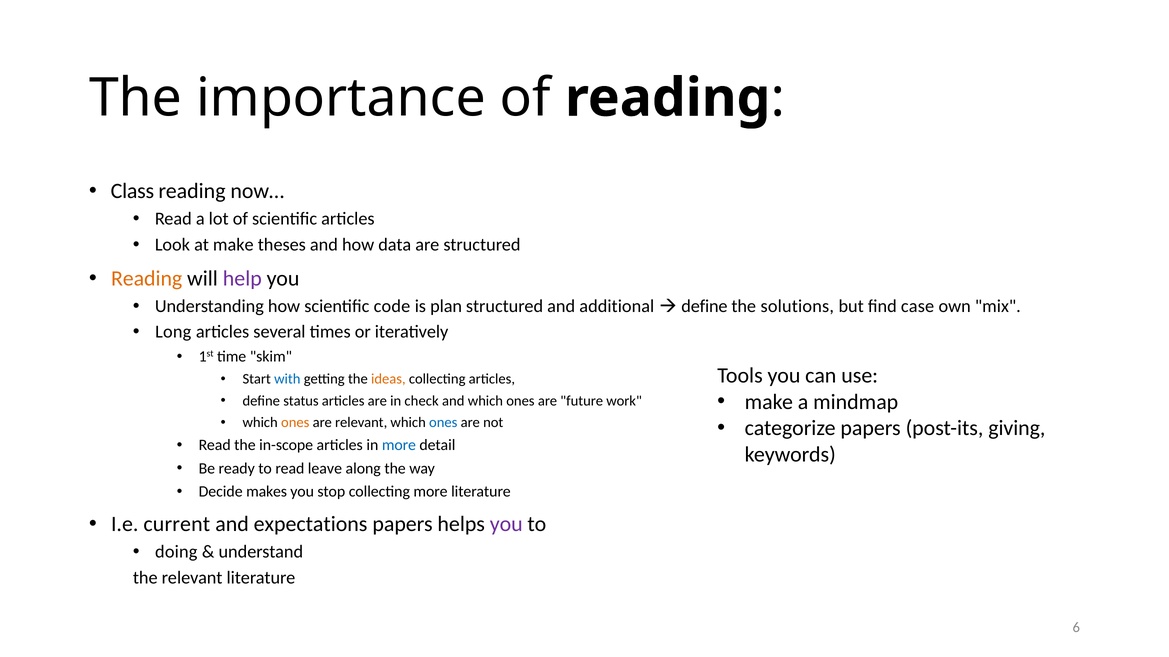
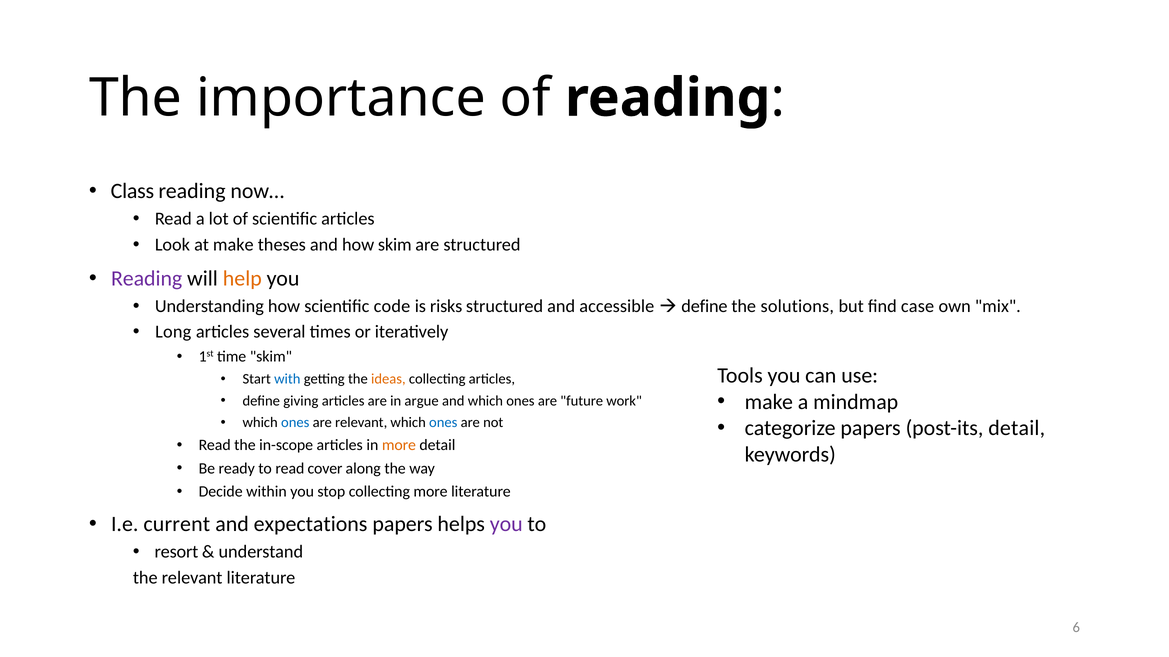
how data: data -> skim (395, 245)
Reading colour: orange -> purple (147, 279)
help colour: purple -> orange (242, 279)
plan: plan -> risks (446, 306)
additional: additional -> accessible (617, 306)
status: status -> giving (301, 401)
check: check -> argue (422, 401)
ones colour: orange -> blue (295, 423)
post-its giving: giving -> detail (1017, 429)
more colour: blue -> orange (399, 446)
leave: leave -> cover (325, 469)
makes: makes -> within (266, 492)
doing: doing -> resort (176, 552)
